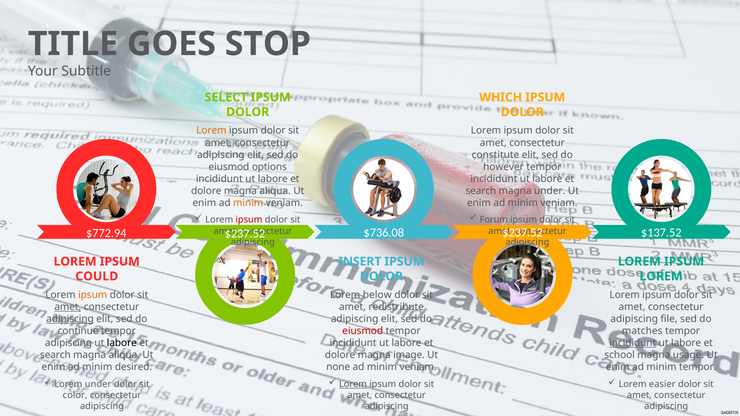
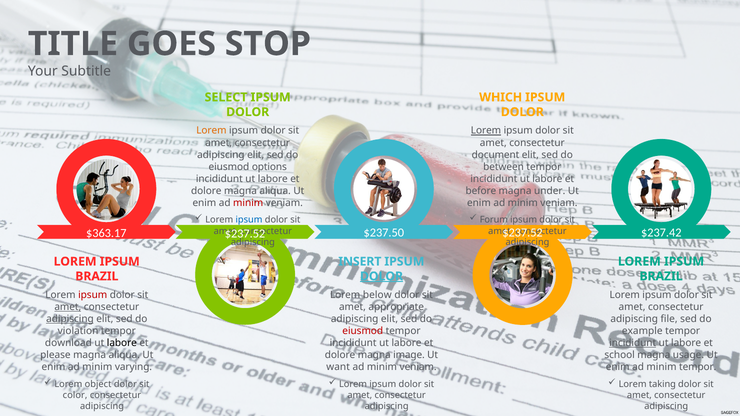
Lorem underline: none -> present (486, 131)
constitute: constitute -> document (496, 155)
however: however -> between (504, 167)
search: search -> before (481, 191)
minim colour: orange -> red (248, 203)
ipsum colour: red -> blue (249, 220)
$772.94: $772.94 -> $363.17 (106, 233)
$736.08: $736.08 -> $237.50 (384, 233)
$137.52: $137.52 -> $237.42 (661, 233)
LOREM: LOREM -> BRAZIL (661, 276)
COULD: COULD -> BRAZIL (97, 276)
DOLOR underline: none -> present (381, 276)
ipsum colour: orange -> red (93, 295)
redistribute: redistribute -> appropriate (396, 307)
matches: matches -> example (642, 331)
continue: continue -> violation (78, 331)
adipiscing: adipiscing -> download (68, 343)
search: search -> please (55, 355)
desired: desired -> varying (133, 367)
none: none -> want (338, 367)
easier: easier -> taking (662, 384)
Lorem under: under -> object (98, 384)
Lorem underline: present -> none (353, 384)
